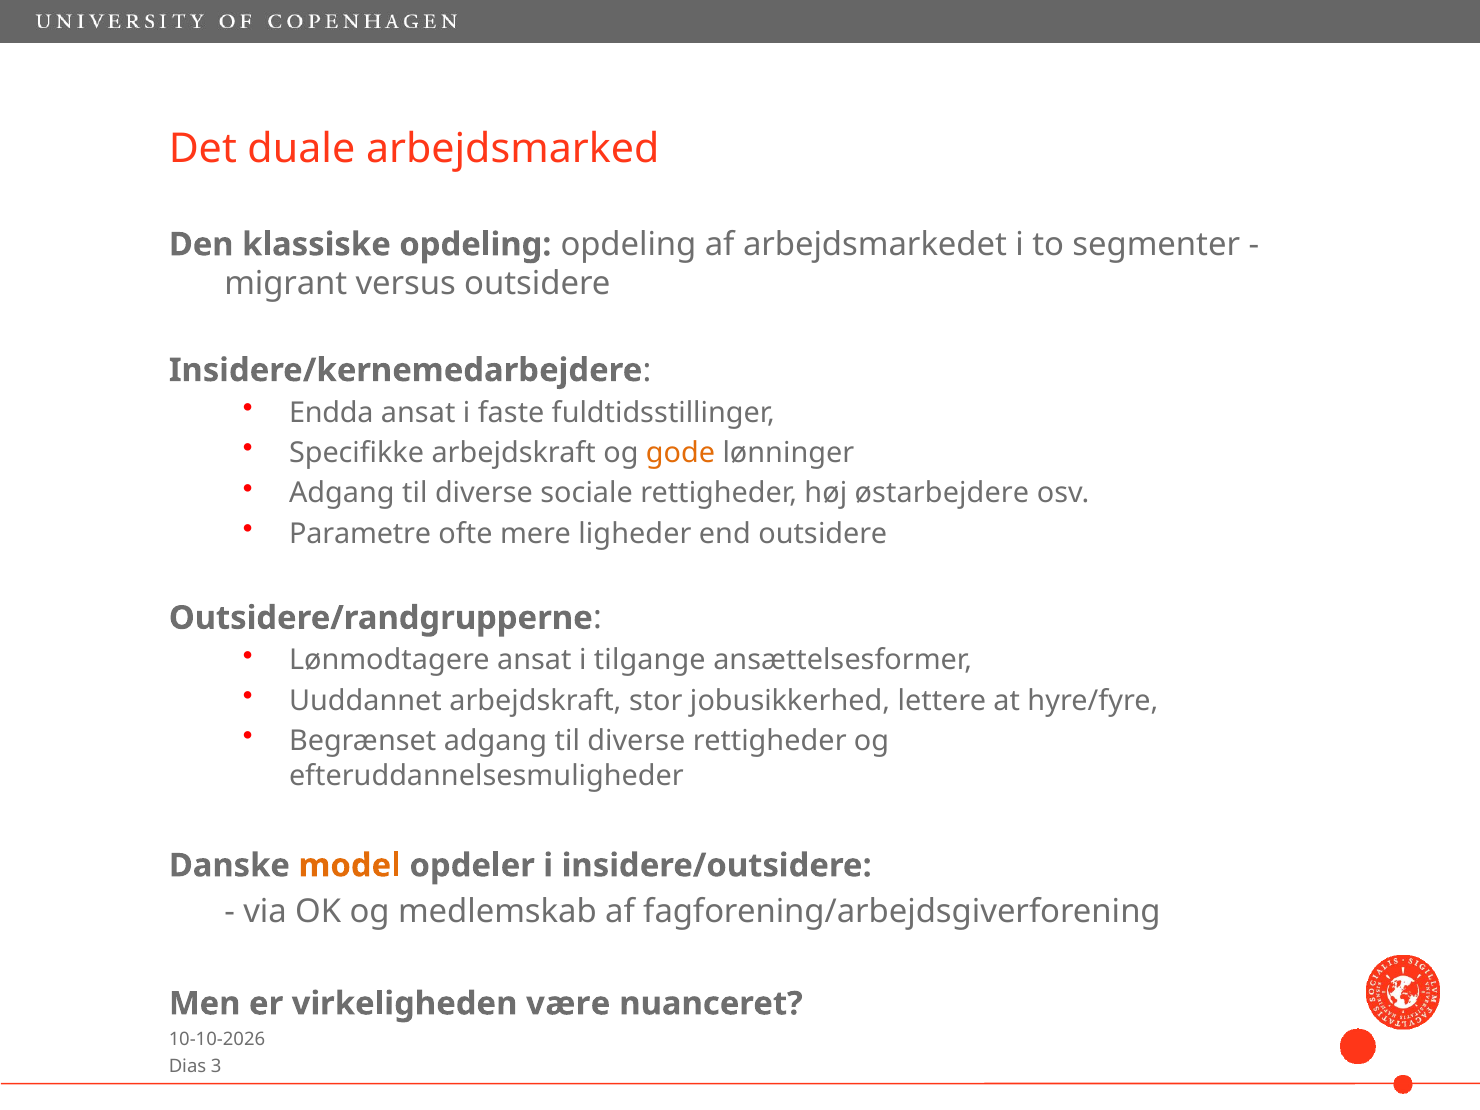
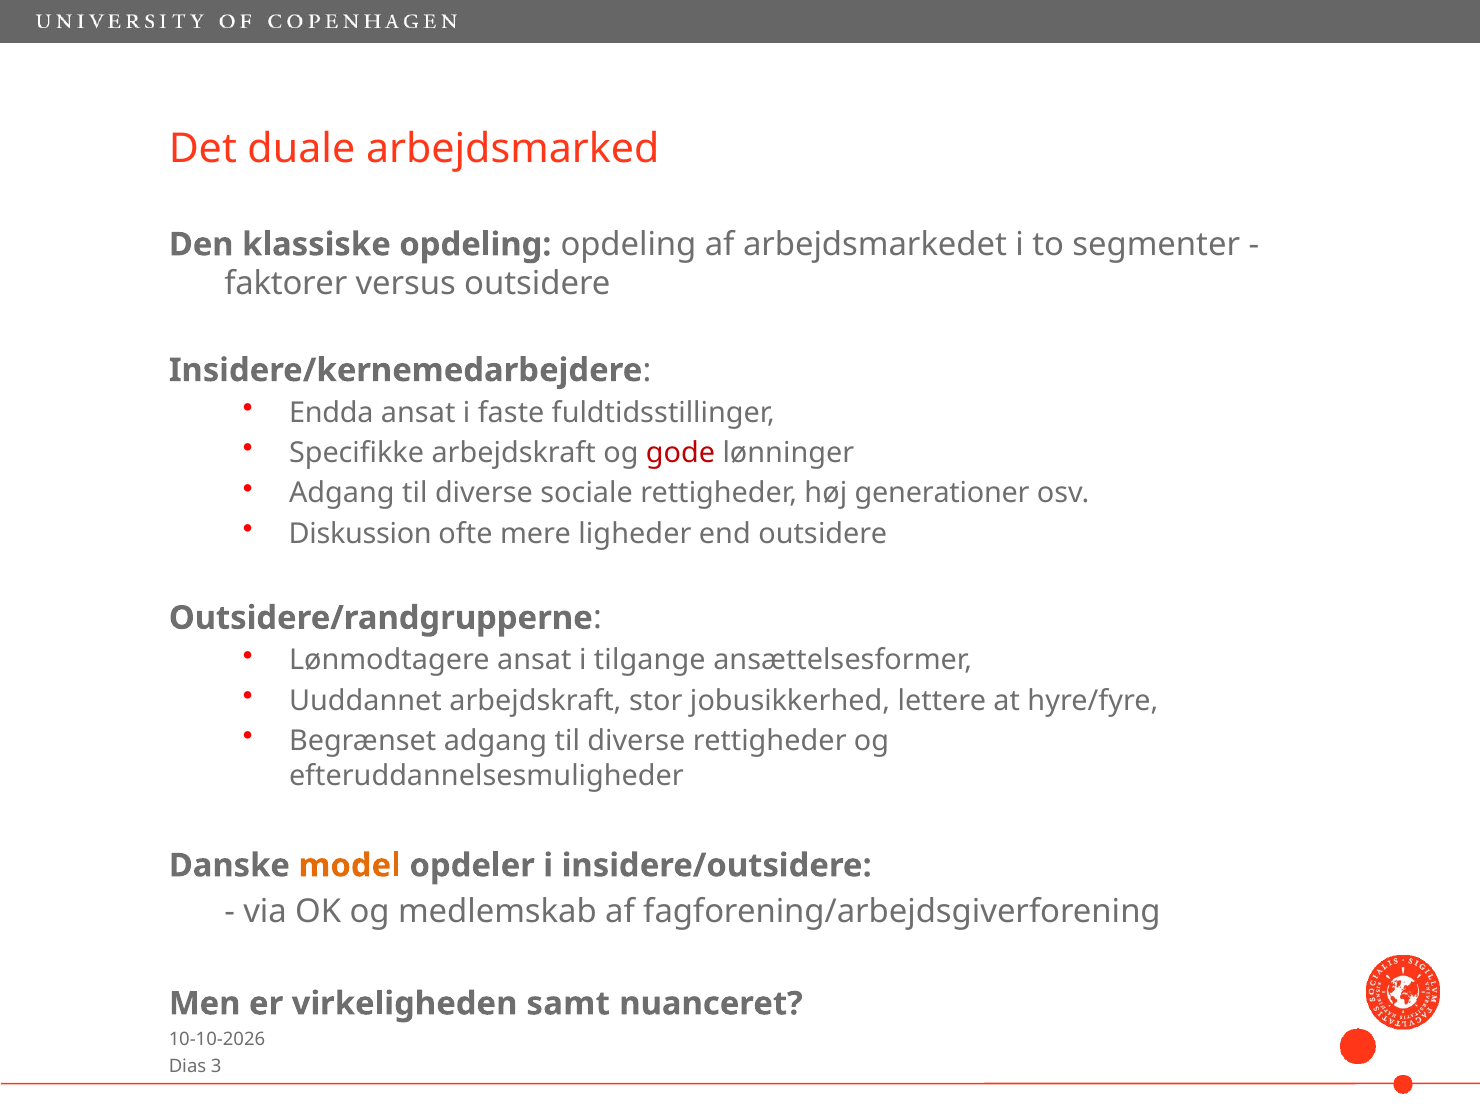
migrant: migrant -> faktorer (286, 284)
gode colour: orange -> red (681, 453)
østarbejdere: østarbejdere -> generationer (942, 493)
Parametre: Parametre -> Diskussion (360, 534)
være: være -> samt (568, 1004)
